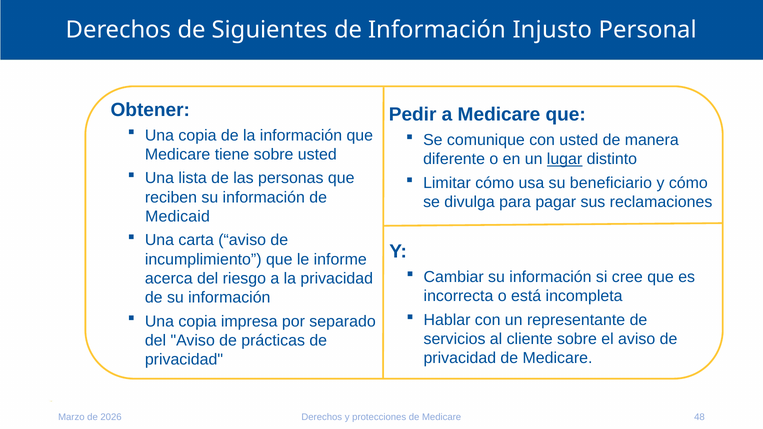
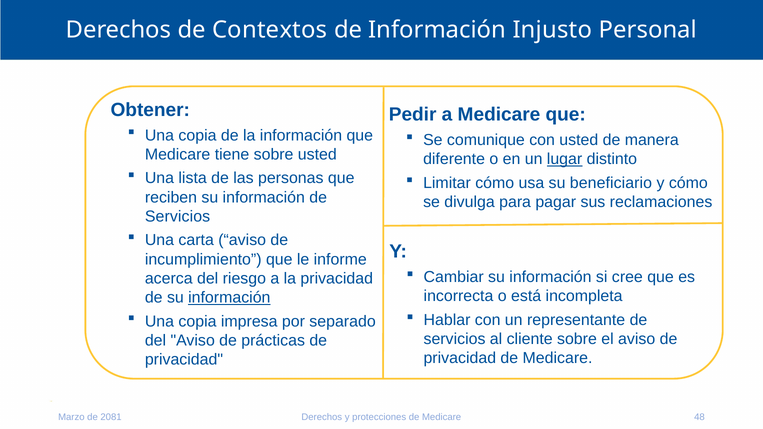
Siguientes: Siguientes -> Contextos (270, 30)
Medicaid: Medicaid -> Servicios (178, 216)
información underline: none -> present (229, 298)
2026: 2026 -> 2081 (111, 417)
